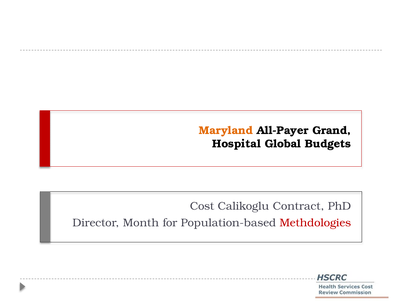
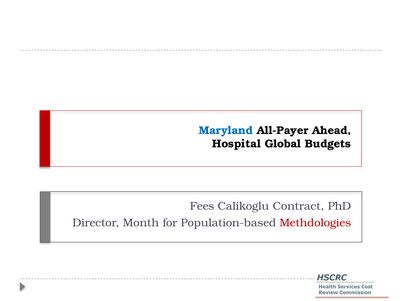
Maryland colour: orange -> blue (226, 131)
Grand: Grand -> Ahead (332, 131)
Cost: Cost -> Fees (202, 206)
